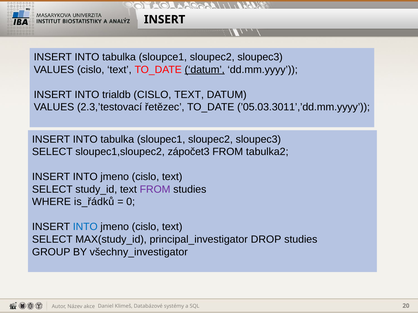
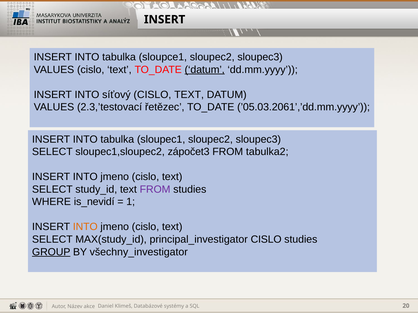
trialdb: trialdb -> síťový (116, 95)
’05.03.3011’,’dd.mm.yyyy: ’05.03.3011’,’dd.mm.yyyy -> ’05.03.2061’,’dd.mm.yyyy (304, 107)
is_řádků: is_řádků -> is_nevidí (94, 202)
0: 0 -> 1 (131, 202)
INTO colour: blue -> orange (85, 227)
principal_investigator DROP: DROP -> CISLO (266, 240)
GROUP underline: none -> present (51, 252)
